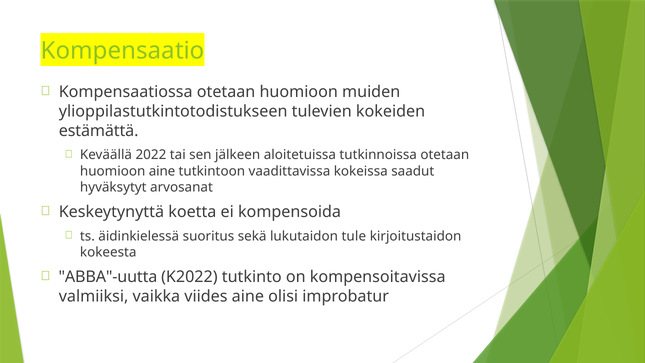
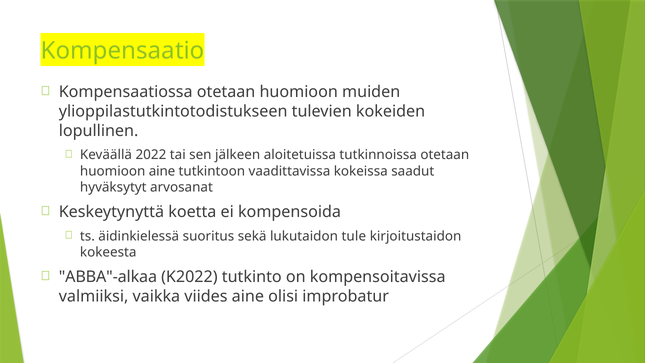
estämättä: estämättä -> lopullinen (99, 131)
ABBA"-uutta: ABBA"-uutta -> ABBA"-alkaa (108, 277)
